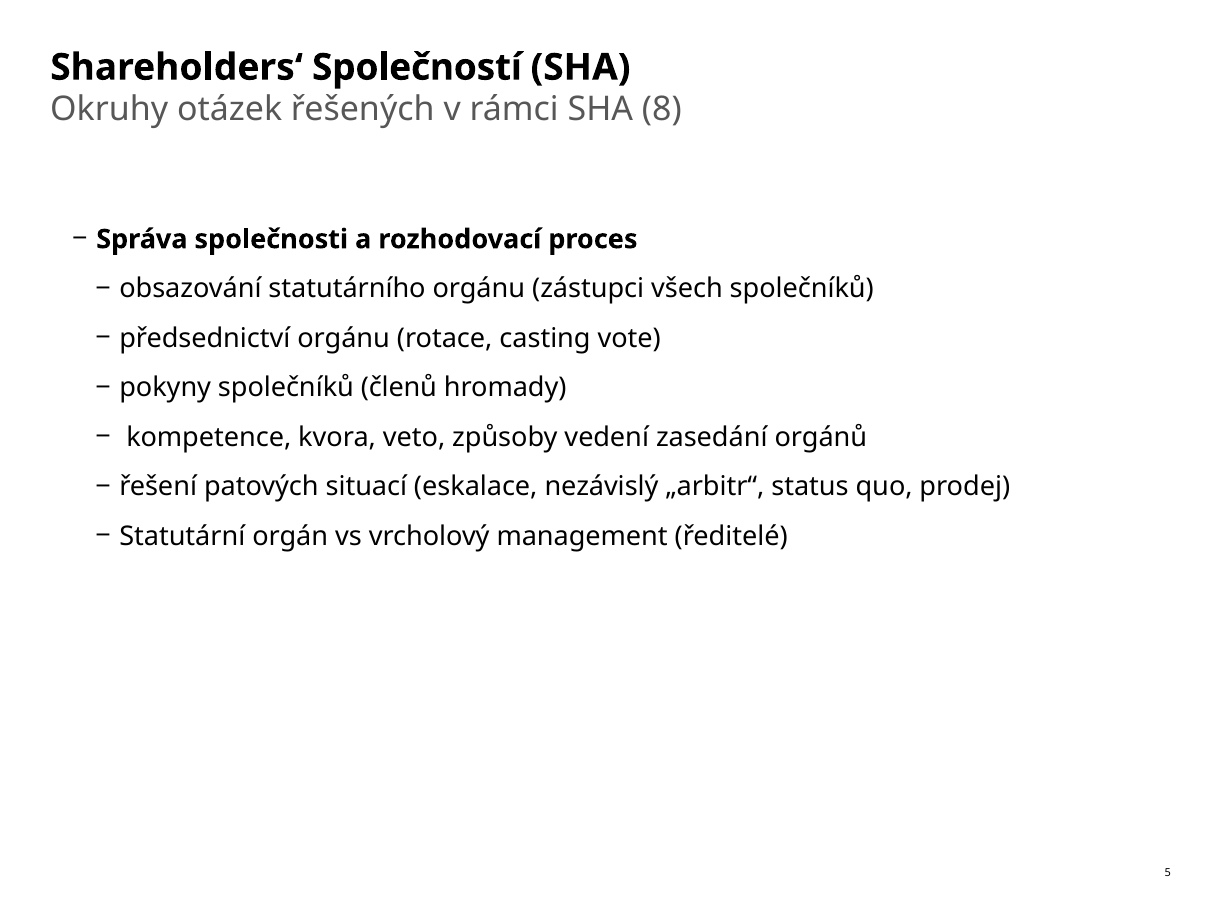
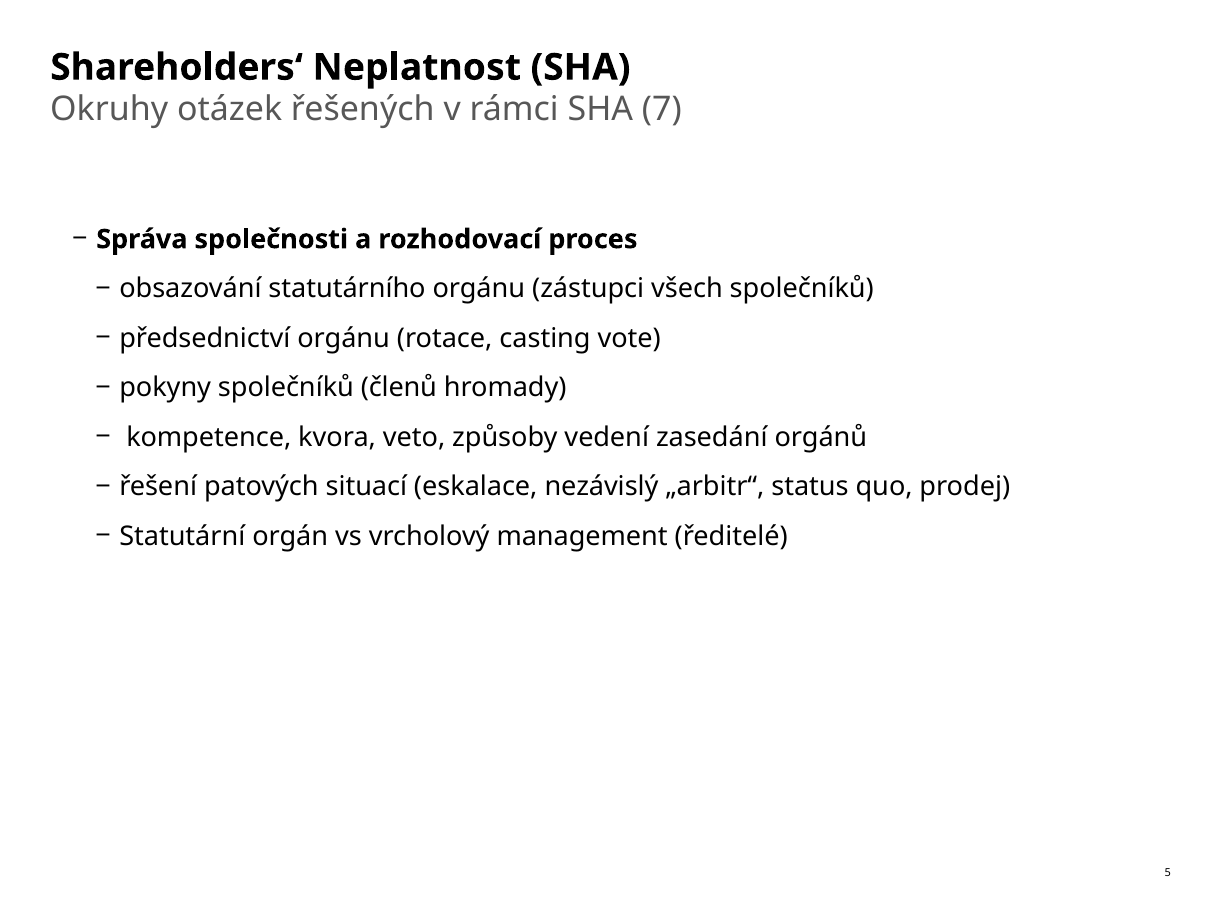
Společností: Společností -> Neplatnost (417, 67)
8: 8 -> 7 (662, 110)
